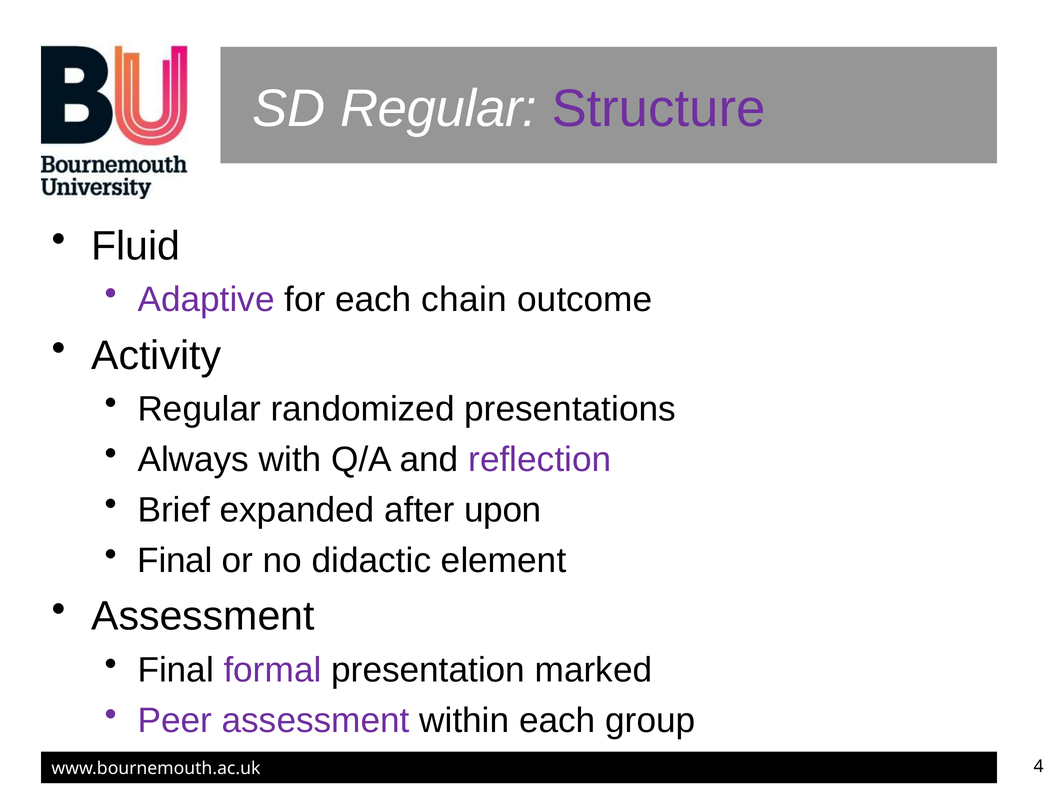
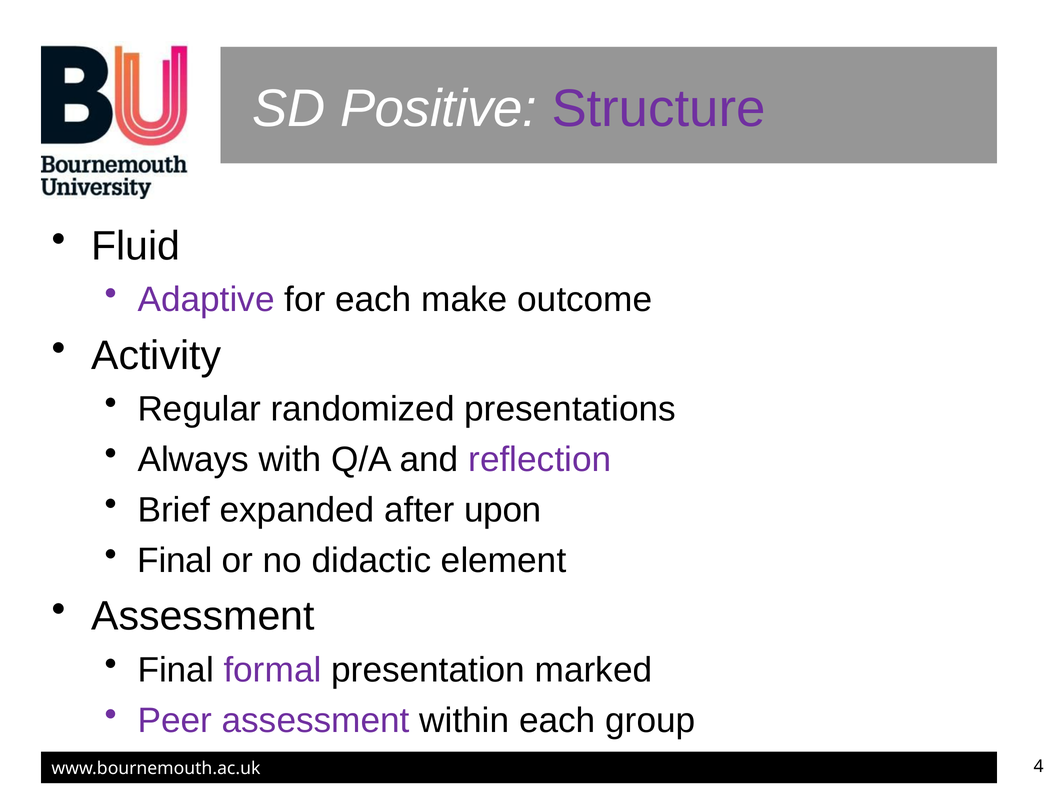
SD Regular: Regular -> Positive (438, 109)
chain: chain -> make (464, 300)
